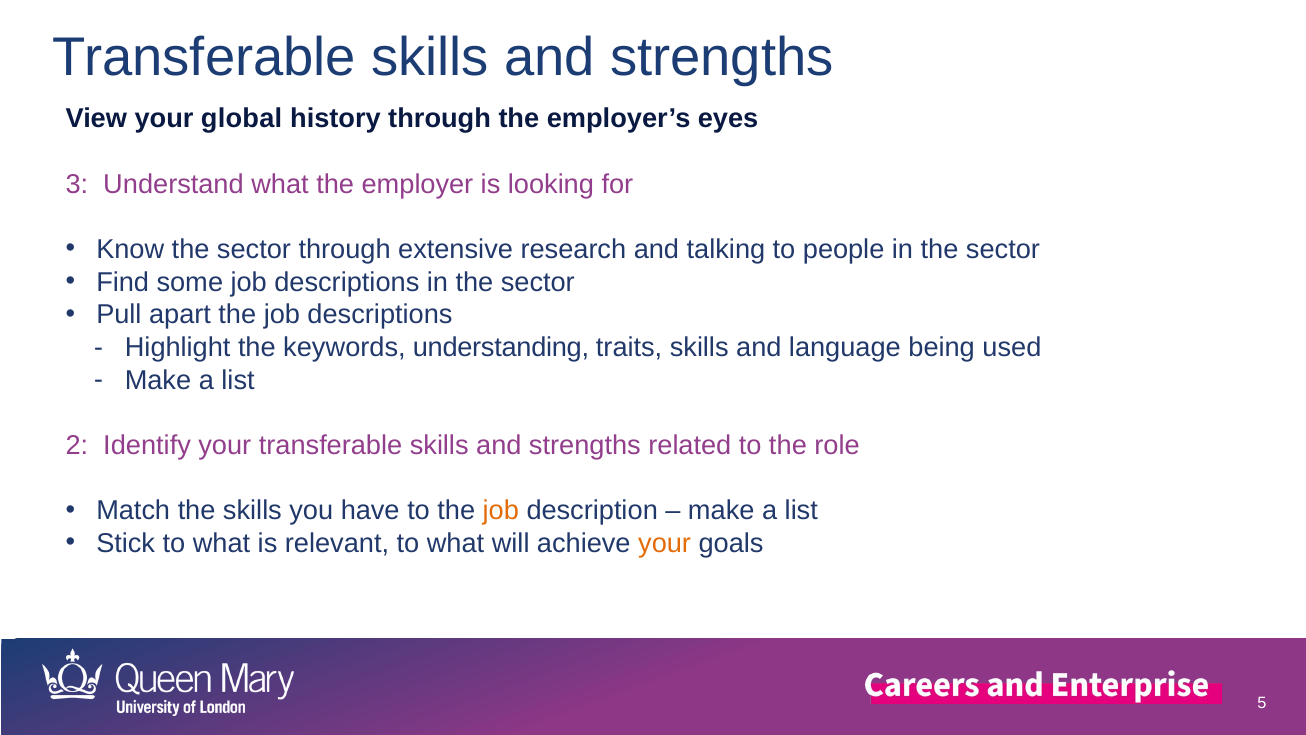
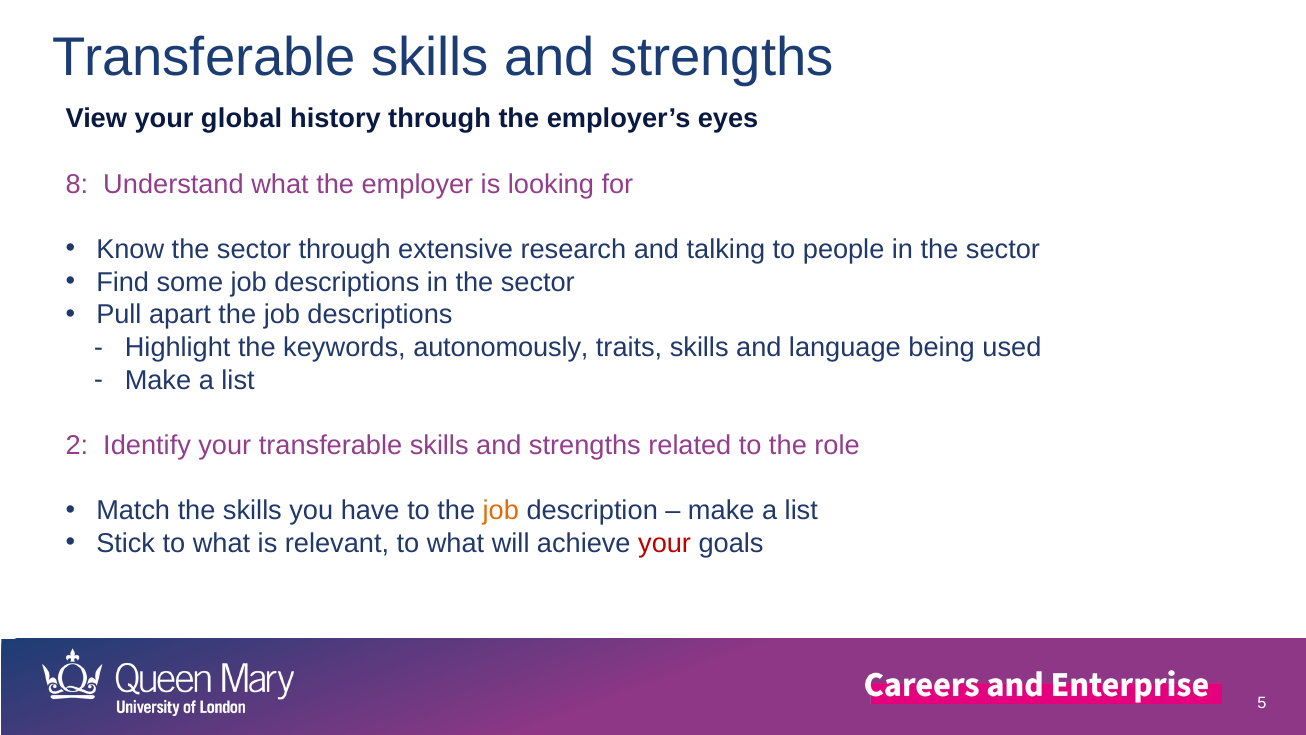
3: 3 -> 8 (77, 184)
understanding: understanding -> autonomously (501, 347)
your colour: orange -> red (665, 543)
